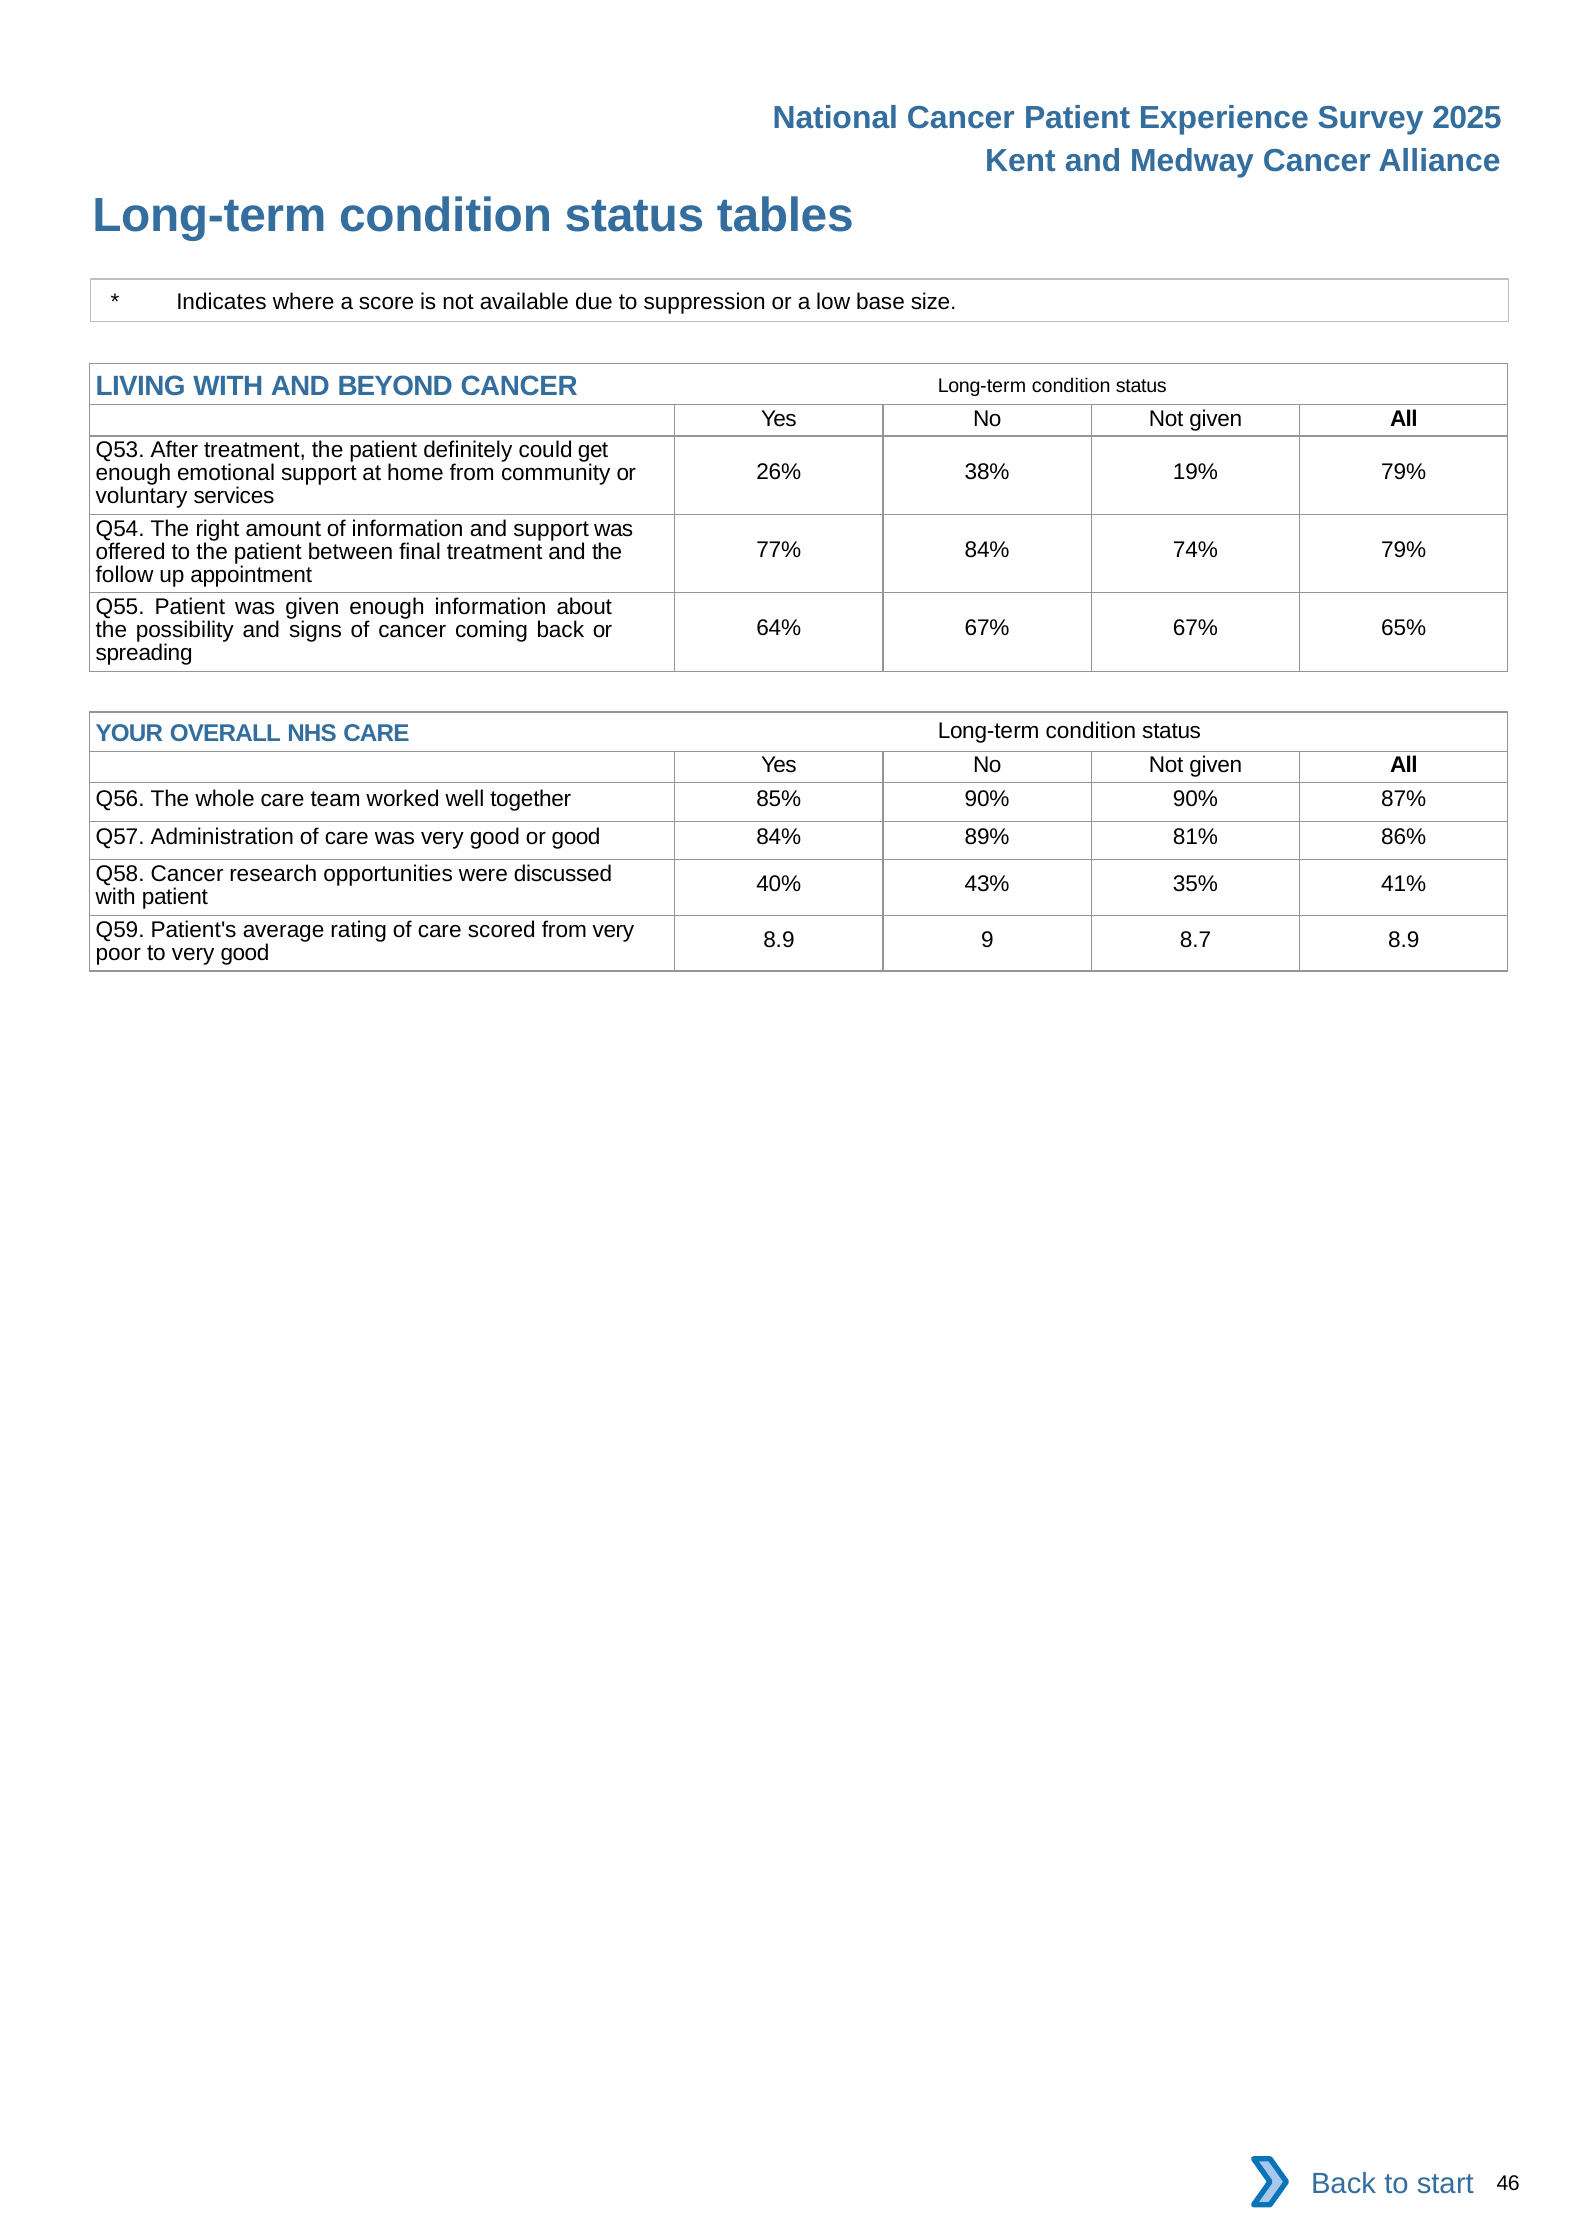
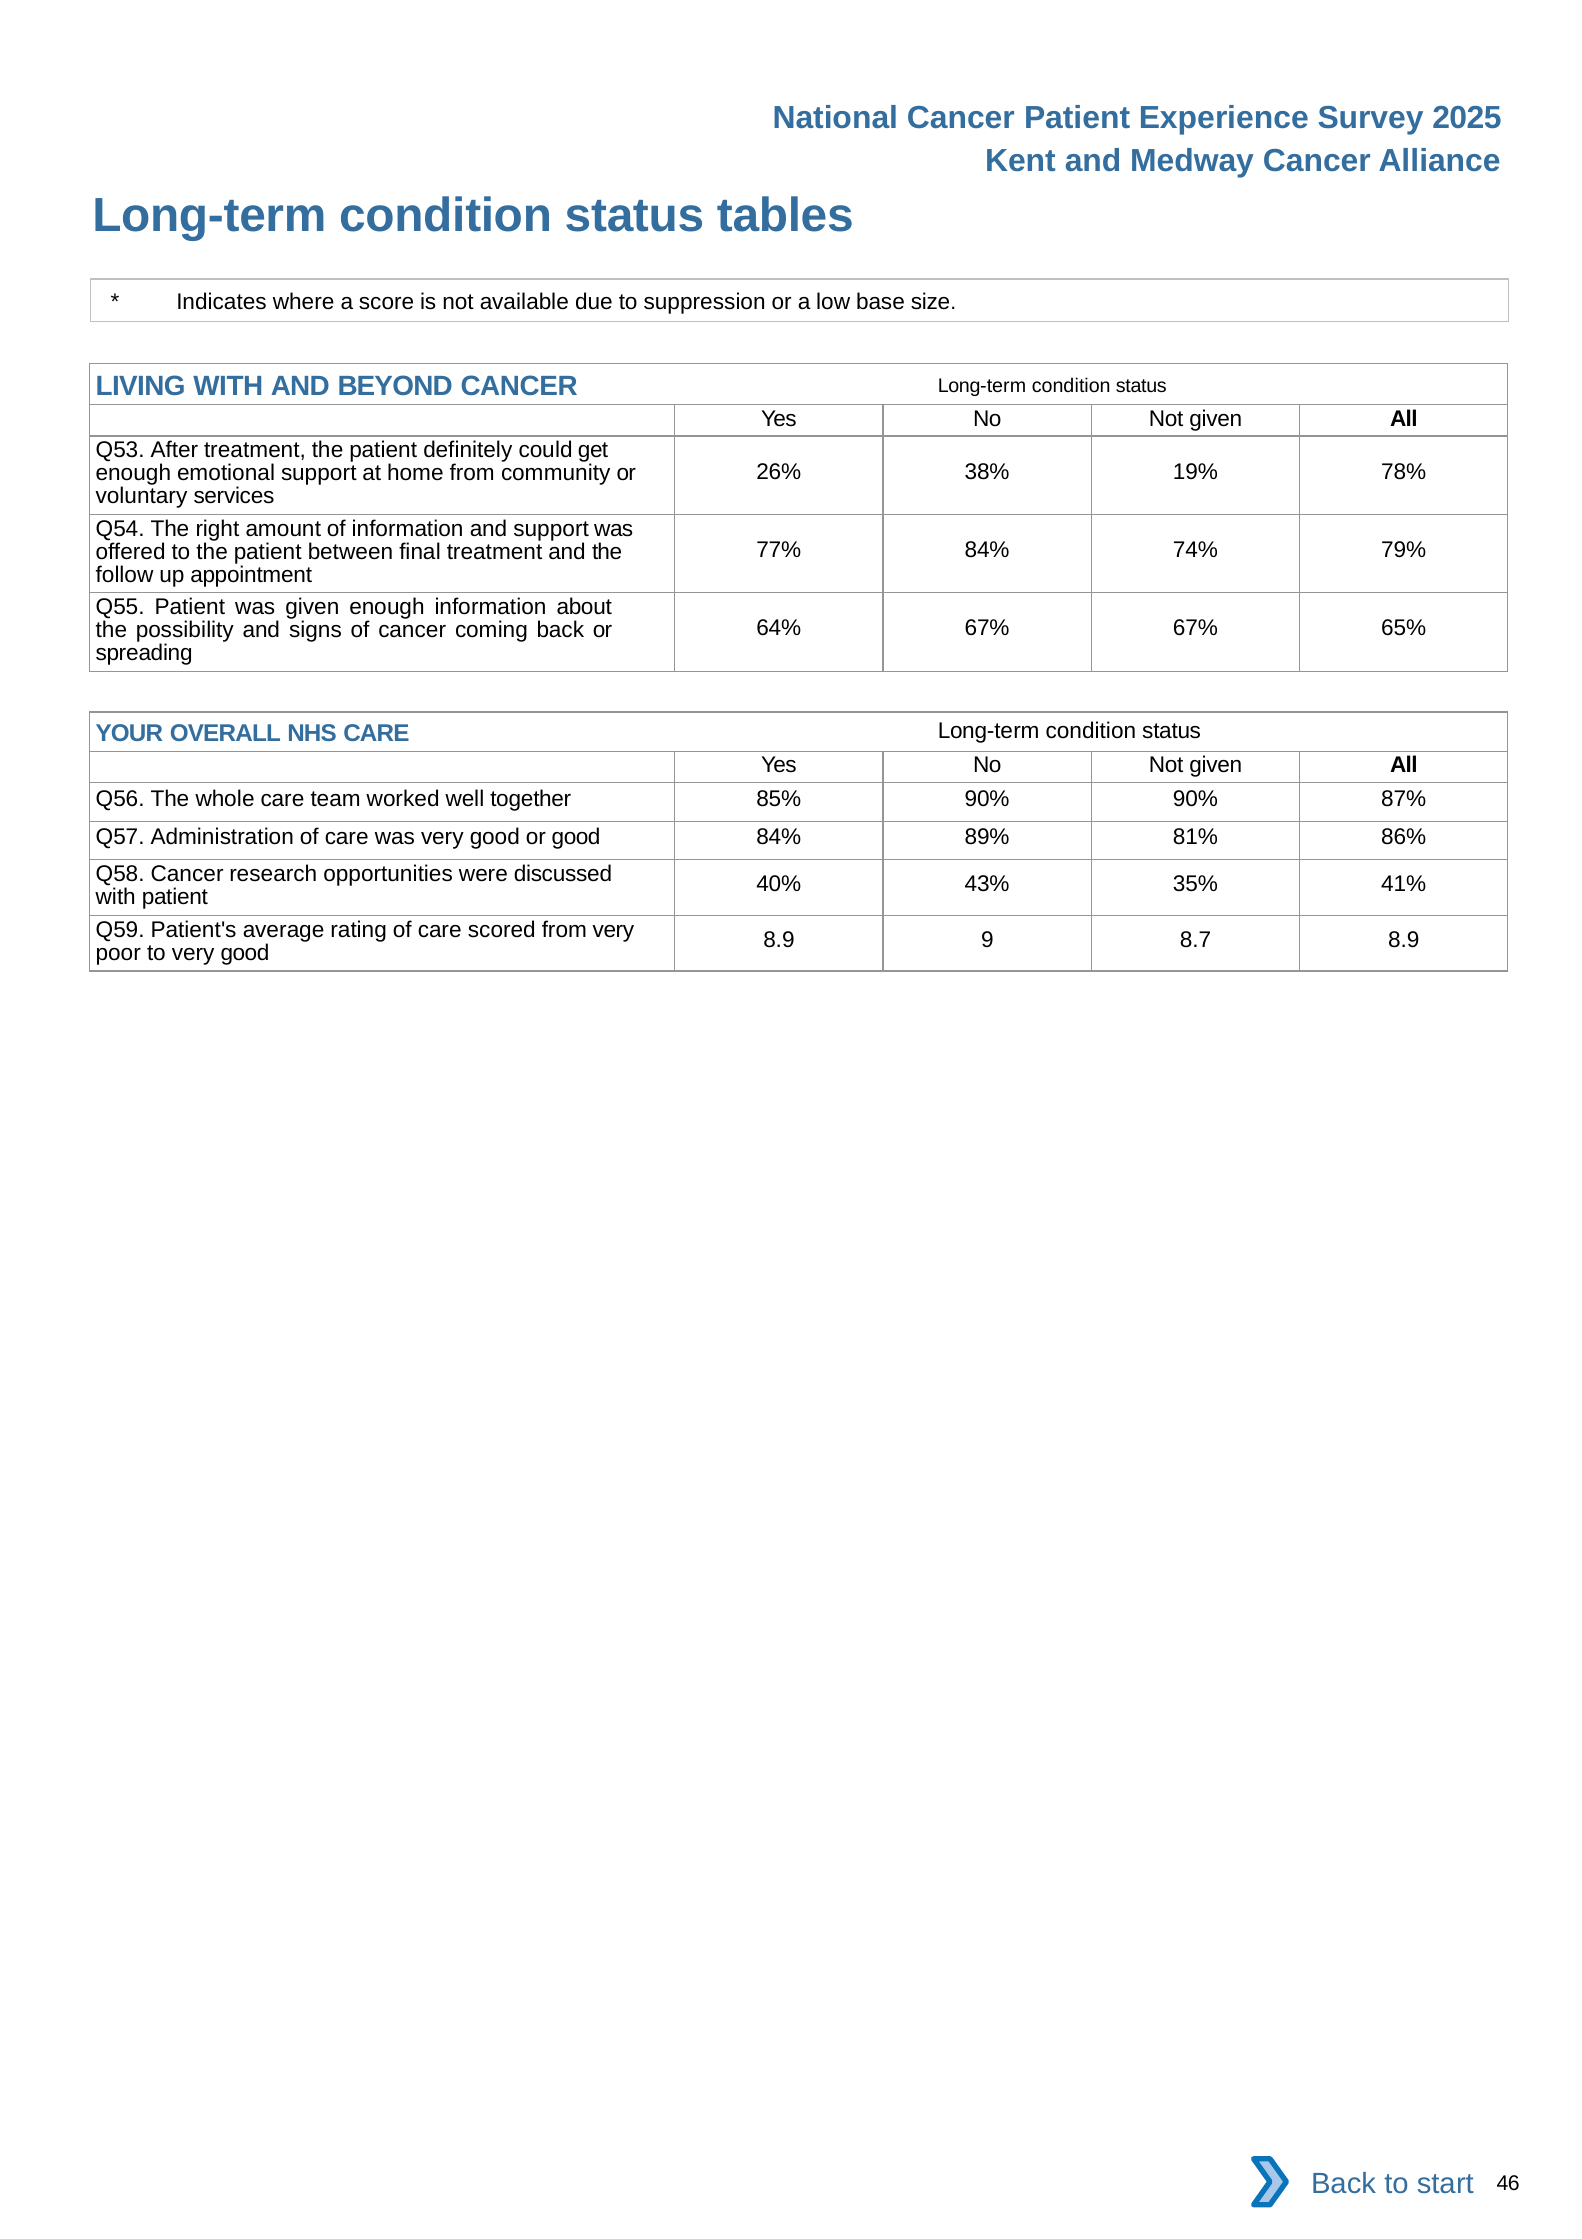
19% 79%: 79% -> 78% (1404, 472)
